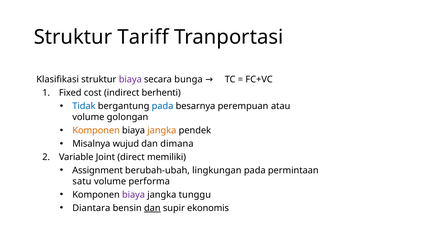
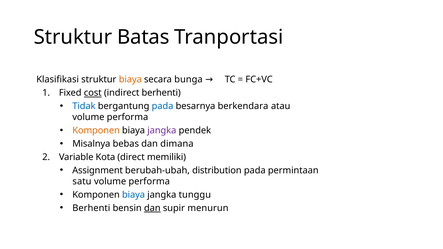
Tariff: Tariff -> Batas (143, 37)
biaya colour: purple -> orange (130, 80)
cost underline: none -> present (93, 93)
perempuan: perempuan -> berkendara (243, 106)
golongan: golongan -> performa (128, 117)
jangka colour: orange -> purple (162, 131)
wujud: wujud -> bebas (126, 144)
Joint: Joint -> Kota (105, 157)
lingkungan: lingkungan -> distribution (217, 171)
biaya colour: purple -> blue (134, 195)
Diantara: Diantara -> Berhenti (91, 208)
ekonomis: ekonomis -> menurun (208, 208)
